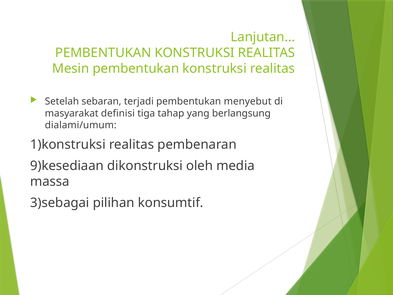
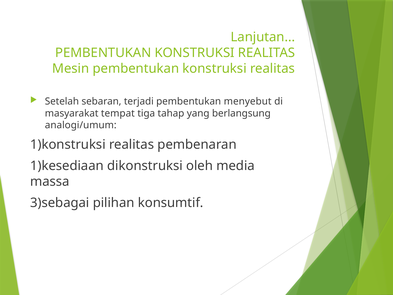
definisi: definisi -> tempat (118, 113)
dialami/umum: dialami/umum -> analogi/umum (81, 125)
9)kesediaan: 9)kesediaan -> 1)kesediaan (67, 166)
